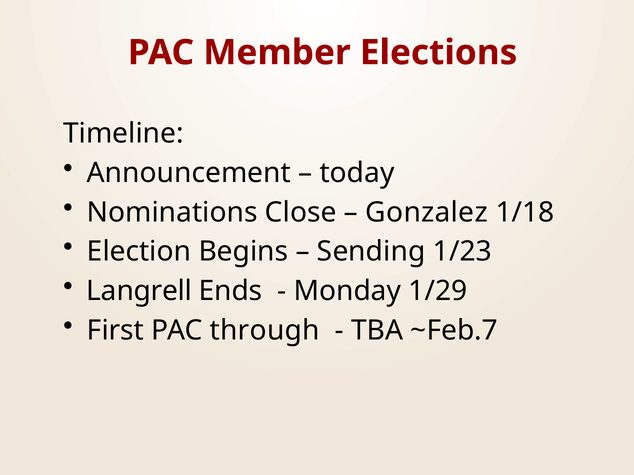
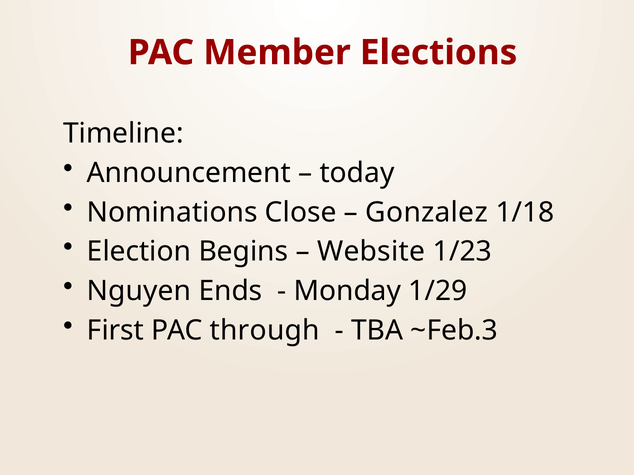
Sending: Sending -> Website (371, 252)
Langrell: Langrell -> Nguyen (139, 291)
~Feb.7: ~Feb.7 -> ~Feb.3 (454, 331)
